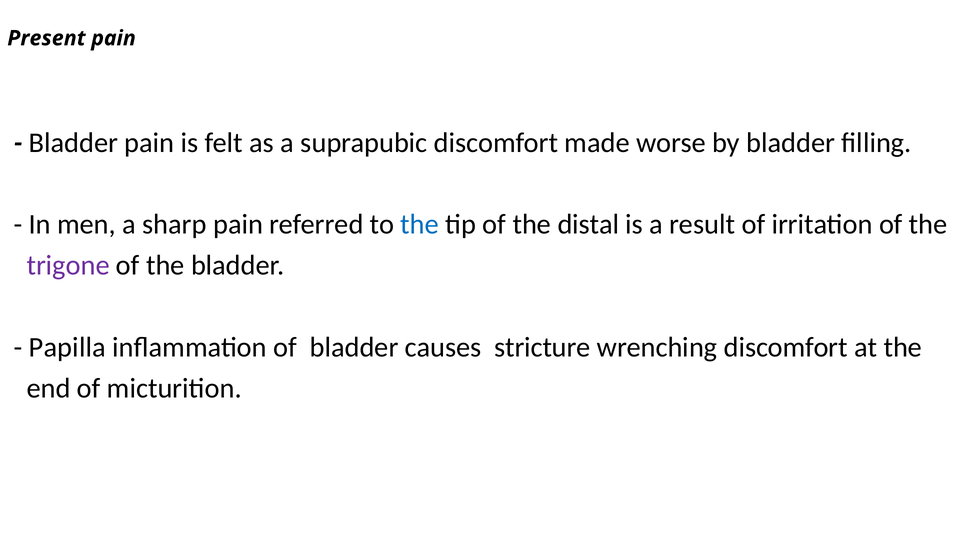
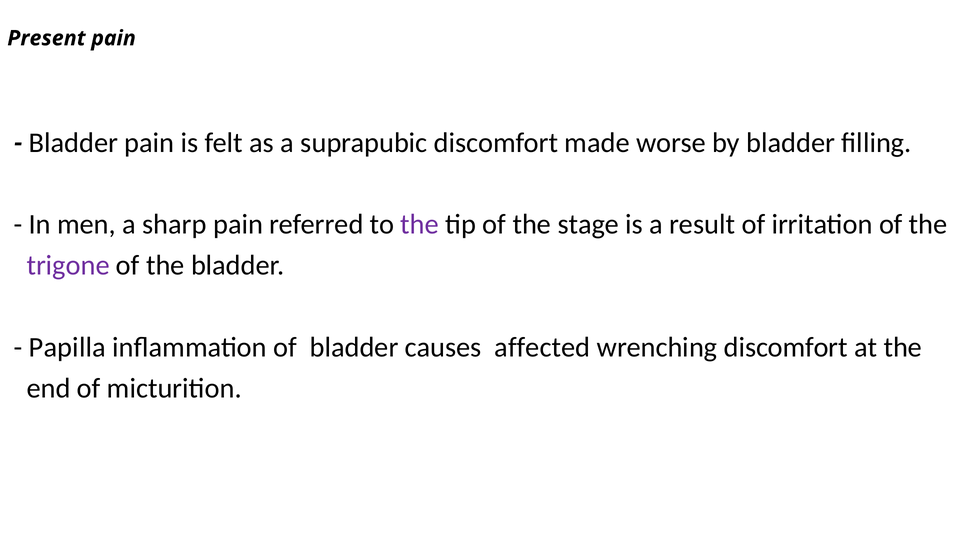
the colour: blue -> purple (420, 224)
distal: distal -> stage (588, 224)
stricture: stricture -> affected (542, 347)
